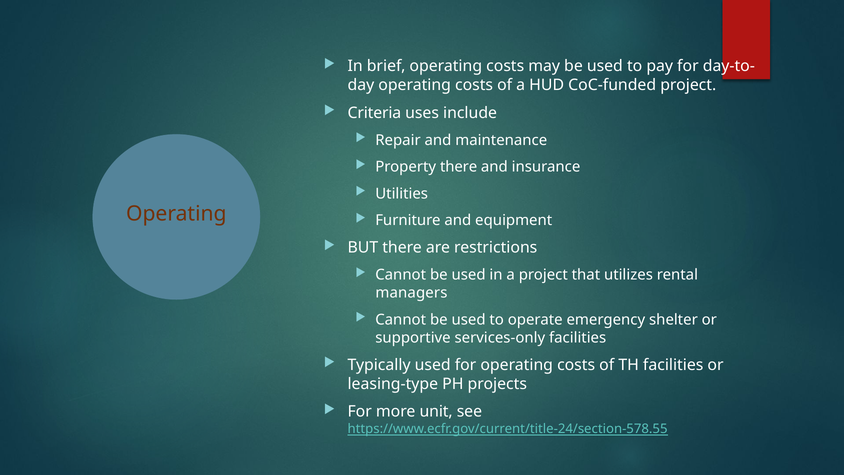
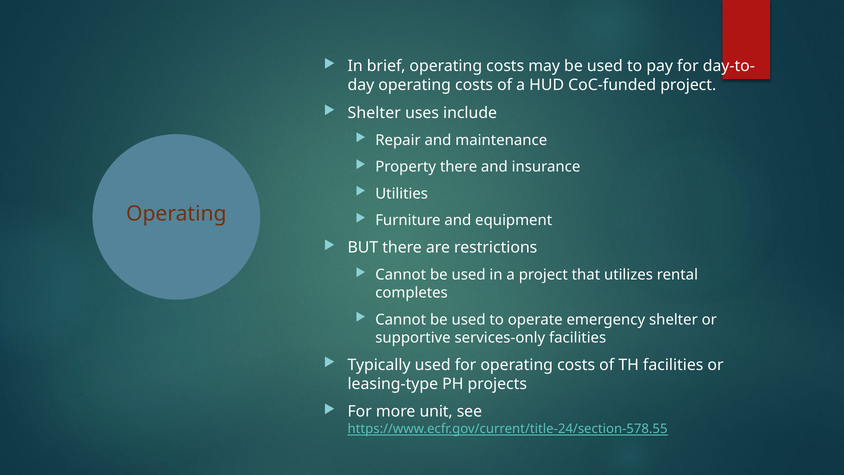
Criteria: Criteria -> Shelter (374, 113)
managers: managers -> completes (412, 293)
